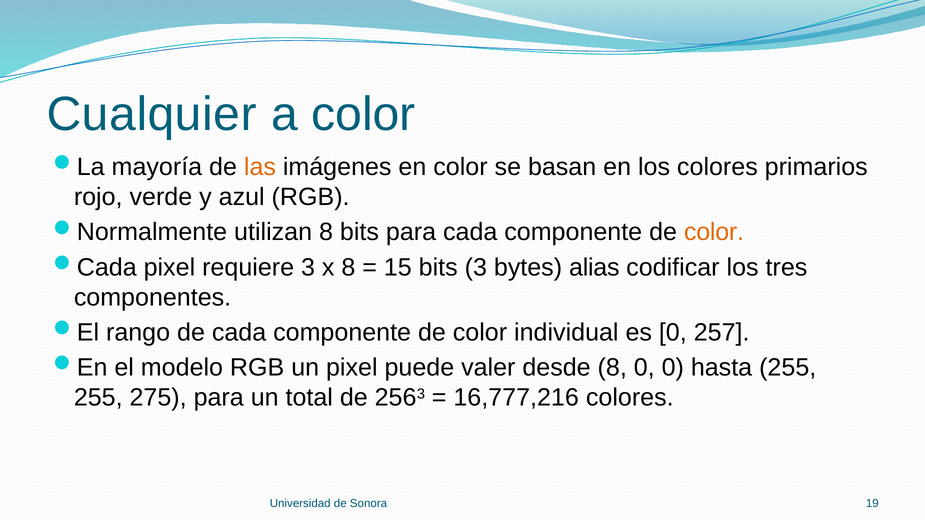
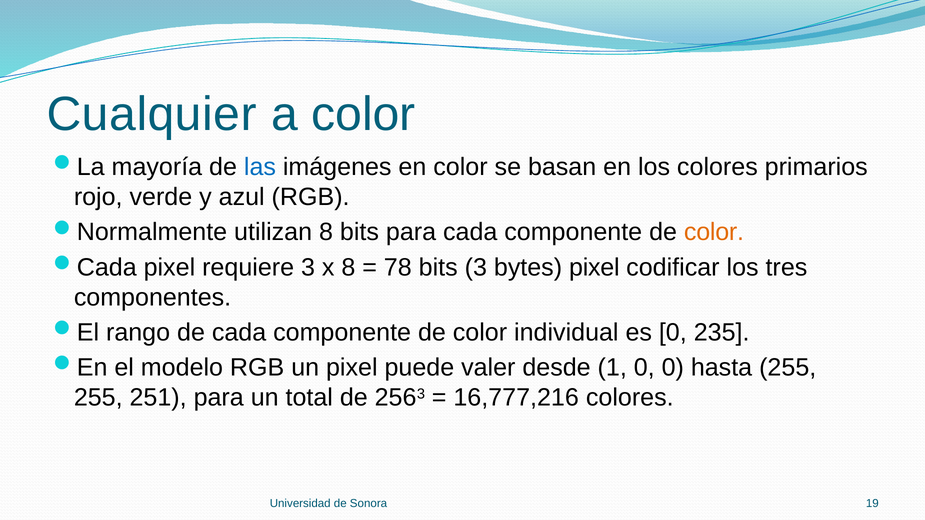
las colour: orange -> blue (260, 167)
15: 15 -> 78 (398, 267)
bytes alias: alias -> pixel (594, 267)
257: 257 -> 235 (722, 333)
desde 8: 8 -> 1 (612, 368)
275: 275 -> 251 (158, 398)
